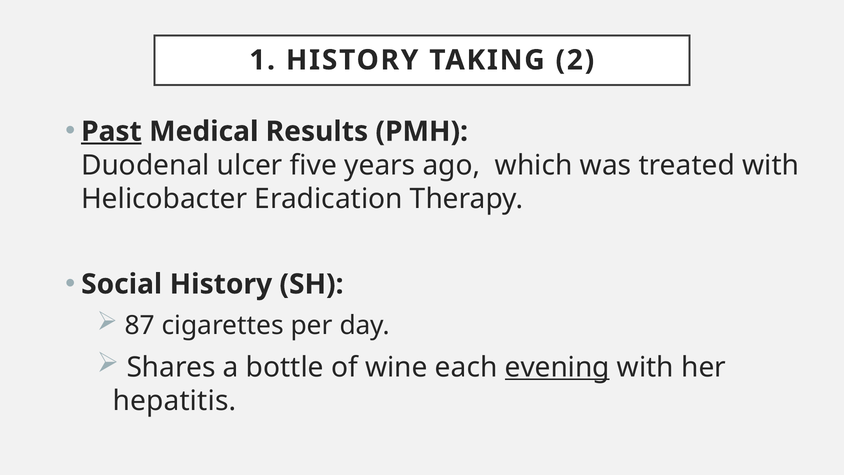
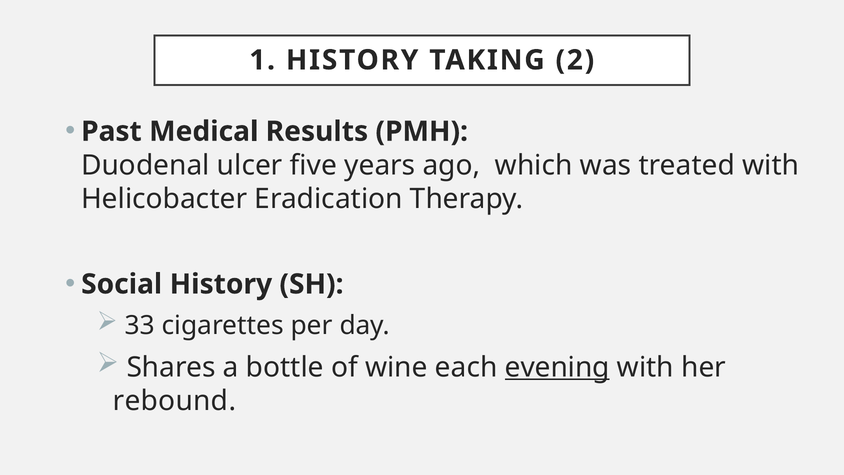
Past underline: present -> none (111, 131)
87: 87 -> 33 (140, 325)
hepatitis: hepatitis -> rebound (174, 401)
